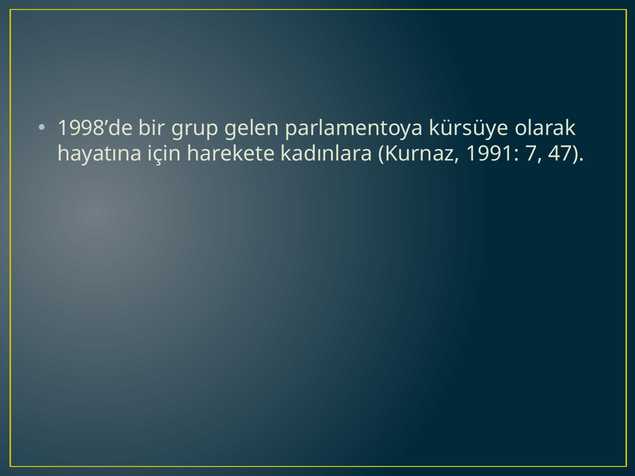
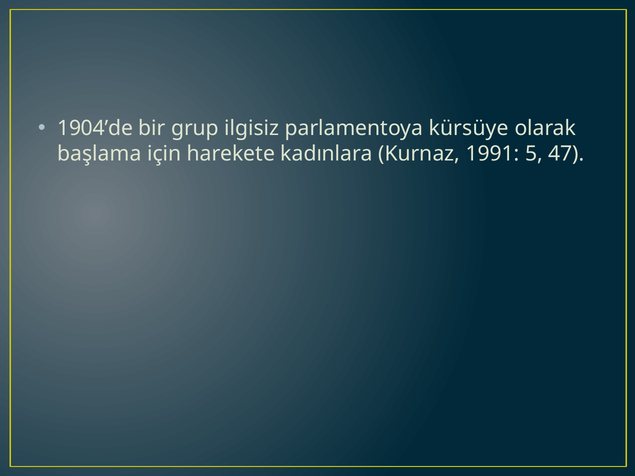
1998’de: 1998’de -> 1904’de (95, 128)
gelen: gelen -> ilgisiz (252, 128)
hayatına: hayatına -> başlama (99, 154)
7: 7 -> 5 (534, 154)
